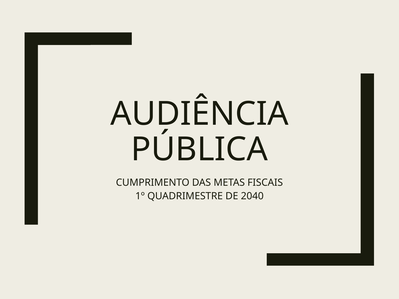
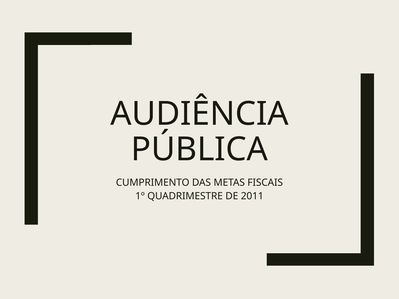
2040: 2040 -> 2011 (252, 196)
